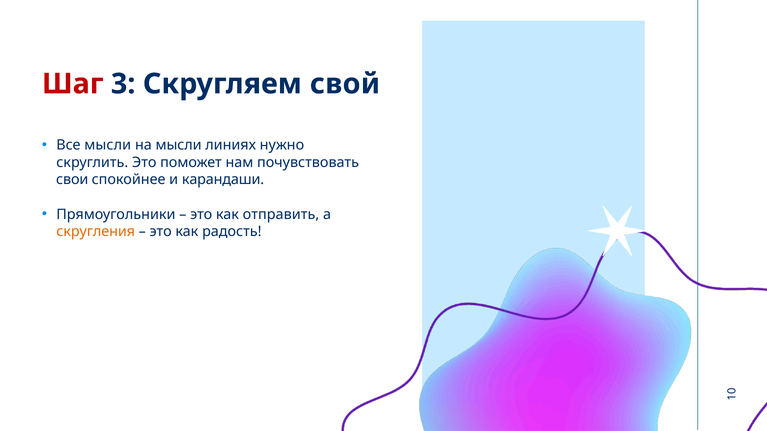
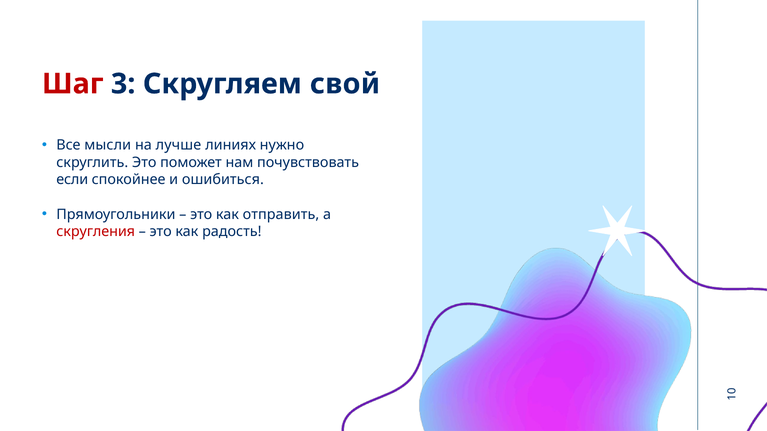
на мысли: мысли -> лучше (178, 145)
свои: свои -> если (72, 180)
карандаши: карандаши -> ошибиться (223, 180)
скругления colour: orange -> red (96, 232)
